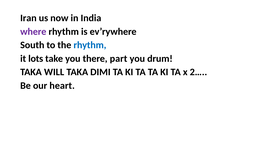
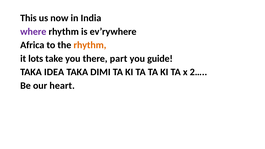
Iran: Iran -> This (28, 18)
South: South -> Africa (32, 45)
rhythm colour: blue -> orange (90, 45)
drum: drum -> guide (160, 59)
WILL: WILL -> IDEA (54, 72)
